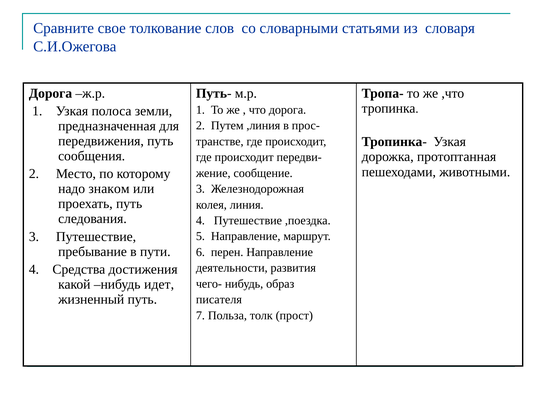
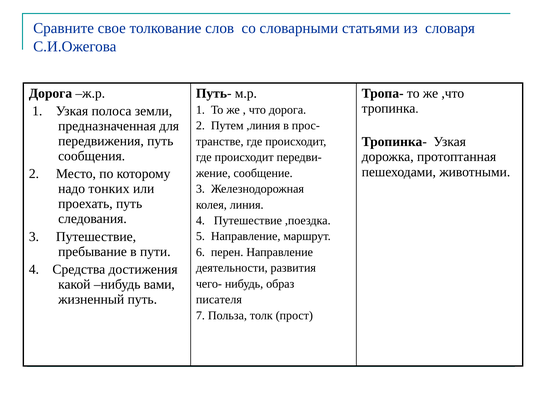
знаком: знаком -> тонких (109, 189)
идет: идет -> вами (159, 284)
